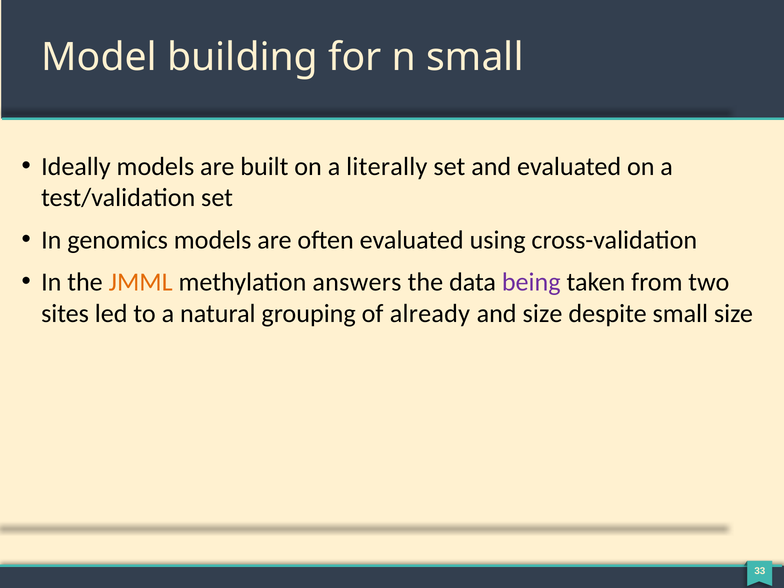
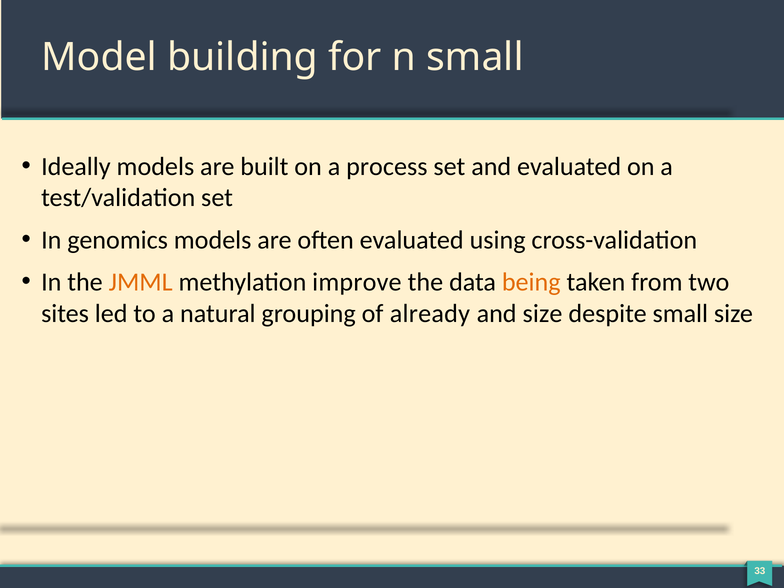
literally: literally -> process (387, 166)
answers: answers -> improve (357, 282)
being colour: purple -> orange (531, 282)
